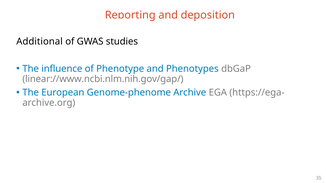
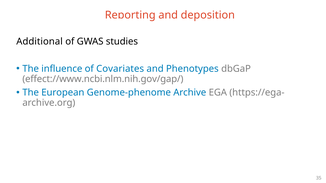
Phenotype: Phenotype -> Covariates (120, 69)
linear://www.ncbi.nlm.nih.gov/gap/: linear://www.ncbi.nlm.nih.gov/gap/ -> effect://www.ncbi.nlm.nih.gov/gap/ (103, 79)
